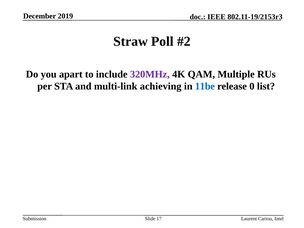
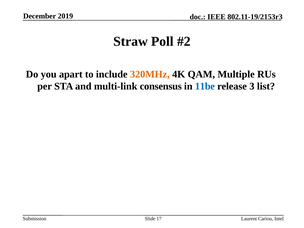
320MHz colour: purple -> orange (150, 74)
achieving: achieving -> consensus (161, 86)
0: 0 -> 3 (252, 86)
